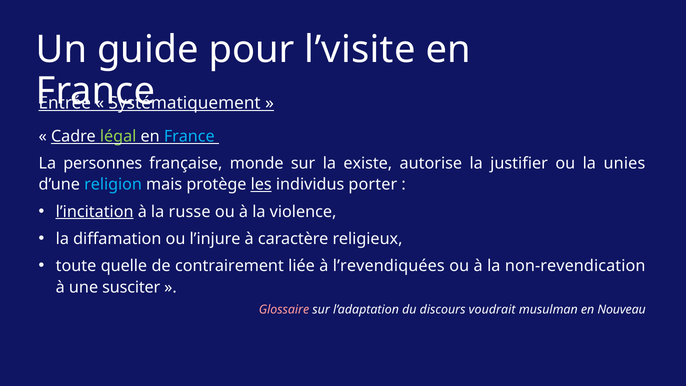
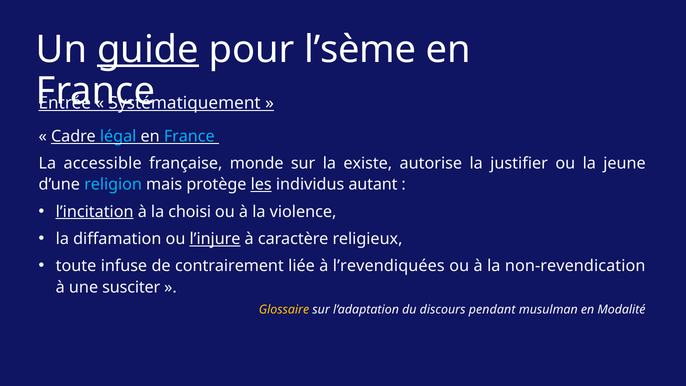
guide underline: none -> present (148, 49)
l’visite: l’visite -> l’sème (360, 49)
légal colour: light green -> light blue (118, 136)
personnes: personnes -> accessible (103, 163)
unies: unies -> jeune (625, 163)
porter: porter -> autant (373, 185)
russe: russe -> choisi (190, 212)
l’injure underline: none -> present (215, 239)
quelle: quelle -> infuse (124, 266)
Glossaire colour: pink -> yellow (284, 310)
voudrait: voudrait -> pendant (492, 310)
Nouveau: Nouveau -> Modalité (622, 310)
